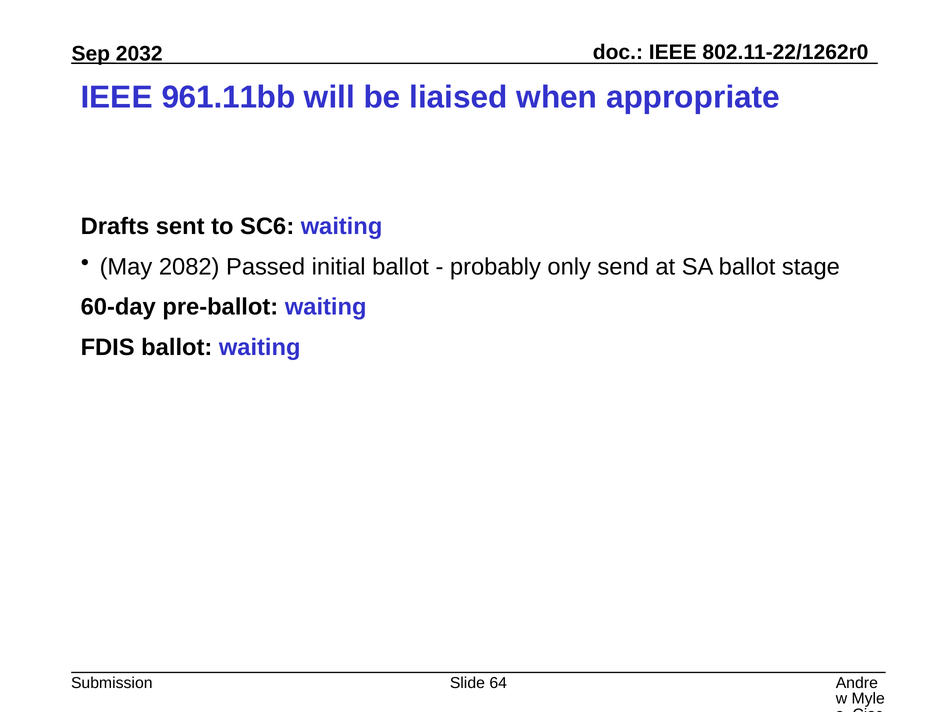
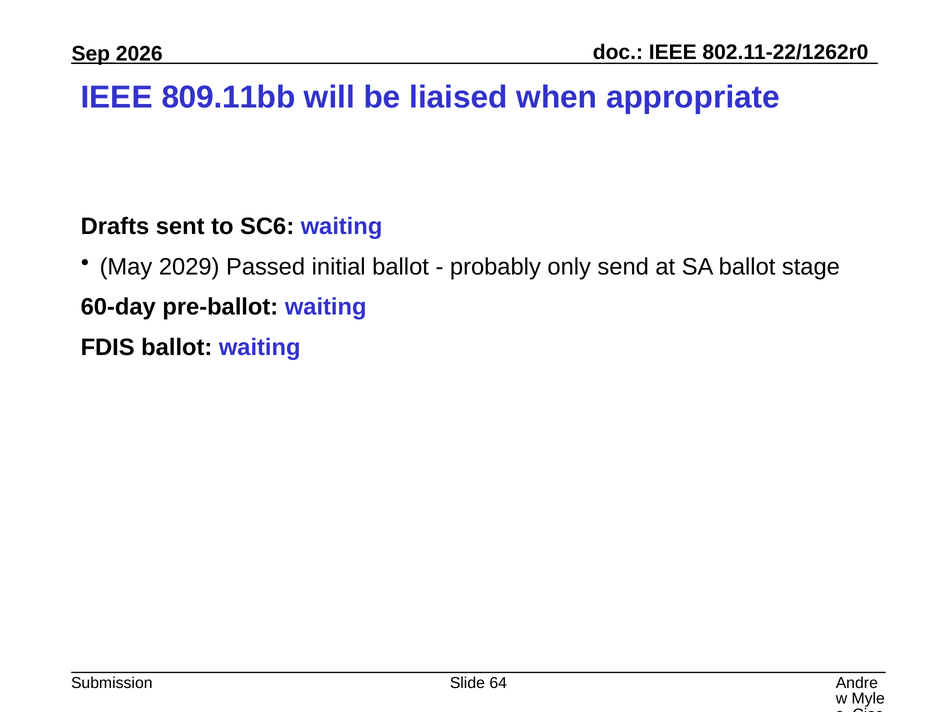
2032: 2032 -> 2026 (139, 54)
961.11bb: 961.11bb -> 809.11bb (228, 97)
2082: 2082 -> 2029 (189, 267)
